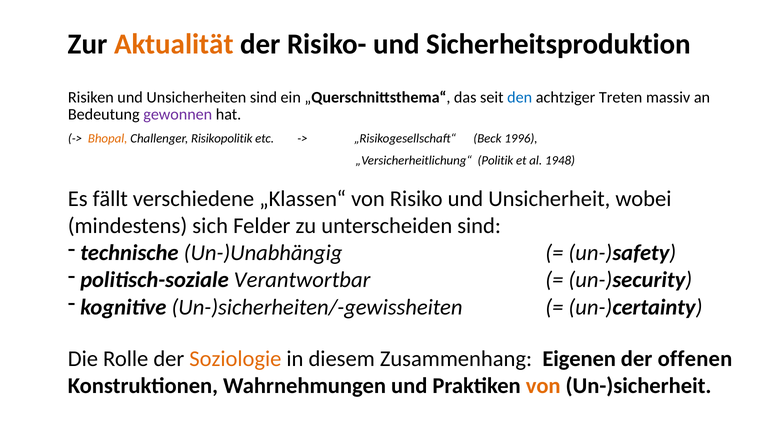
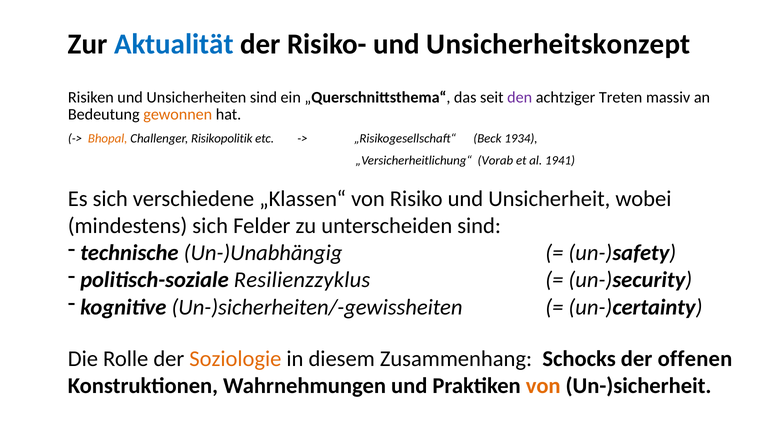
Aktualität colour: orange -> blue (174, 44)
Sicherheitsproduktion: Sicherheitsproduktion -> Unsicherheitskonzept (558, 44)
den colour: blue -> purple (520, 97)
gewonnen colour: purple -> orange (178, 115)
1996: 1996 -> 1934 (521, 138)
Politik: Politik -> Vorab (495, 160)
1948: 1948 -> 1941 (560, 160)
Es fällt: fällt -> sich (110, 199)
Verantwortbar: Verantwortbar -> Resilienzzyklus (302, 280)
Eigenen: Eigenen -> Schocks (579, 359)
